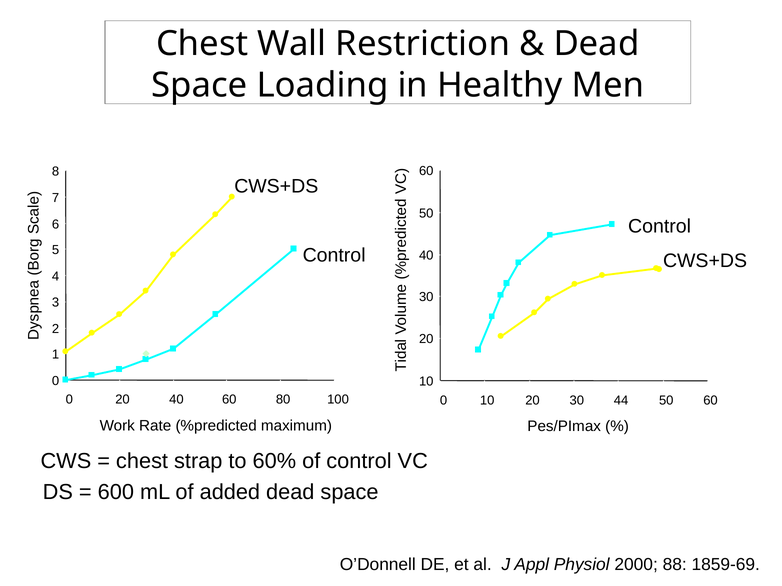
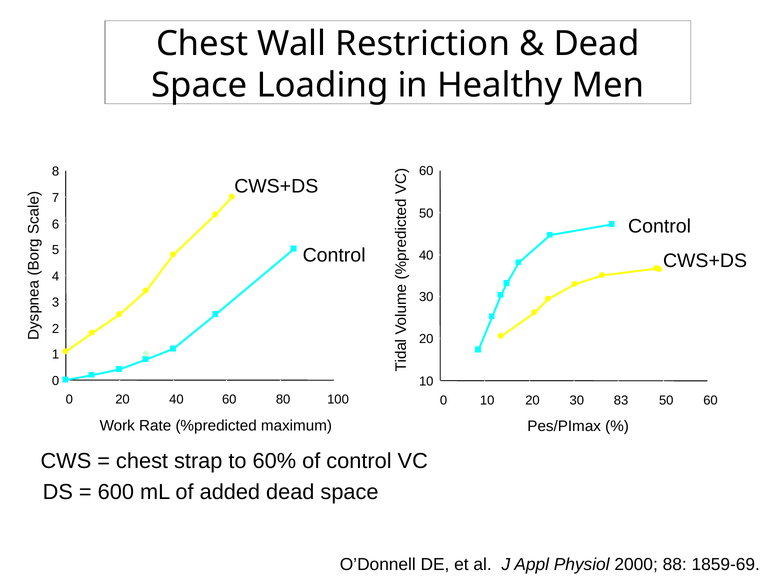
44: 44 -> 83 (621, 401)
